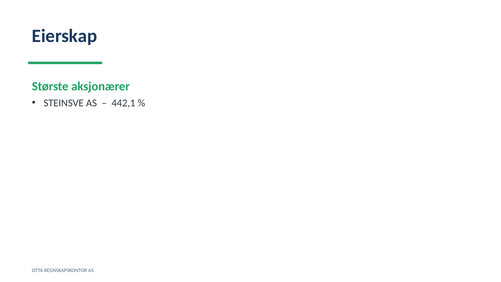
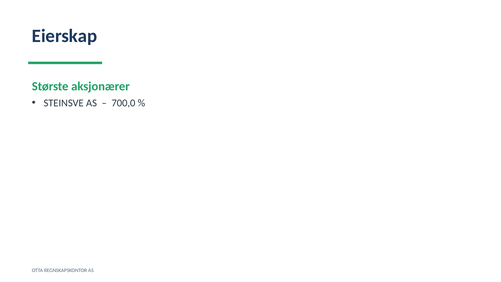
442,1: 442,1 -> 700,0 (123, 103)
